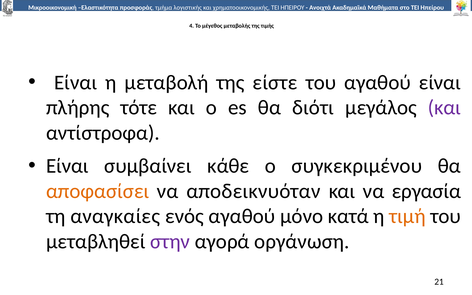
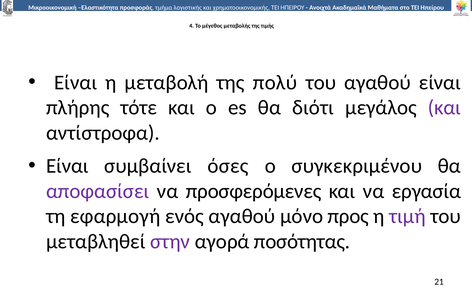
είστε: είστε -> πολύ (275, 82)
κάθε: κάθε -> όσες (228, 166)
αποφασίσει colour: orange -> purple (98, 191)
αποδεικνυόταν: αποδεικνυόταν -> προσφερόµενες (254, 191)
αναγκαίες: αναγκαίες -> εφαρµογή (115, 216)
κατά: κατά -> προς (348, 216)
τιµή colour: orange -> purple (407, 216)
οργάνωση: οργάνωση -> ποσότητας (302, 242)
